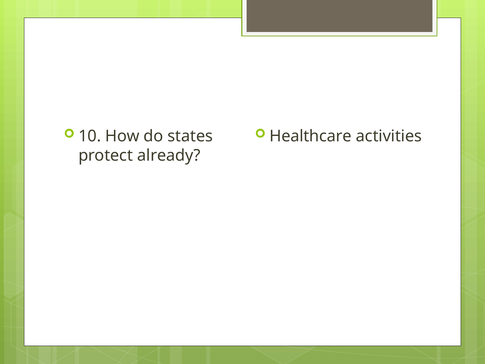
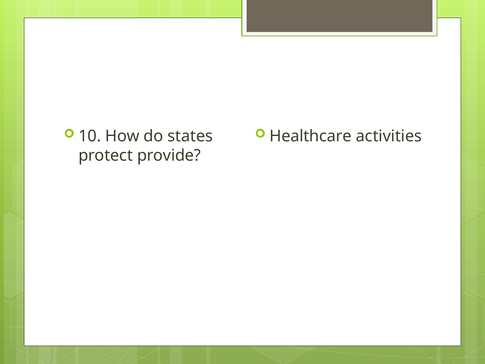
already: already -> provide (169, 155)
